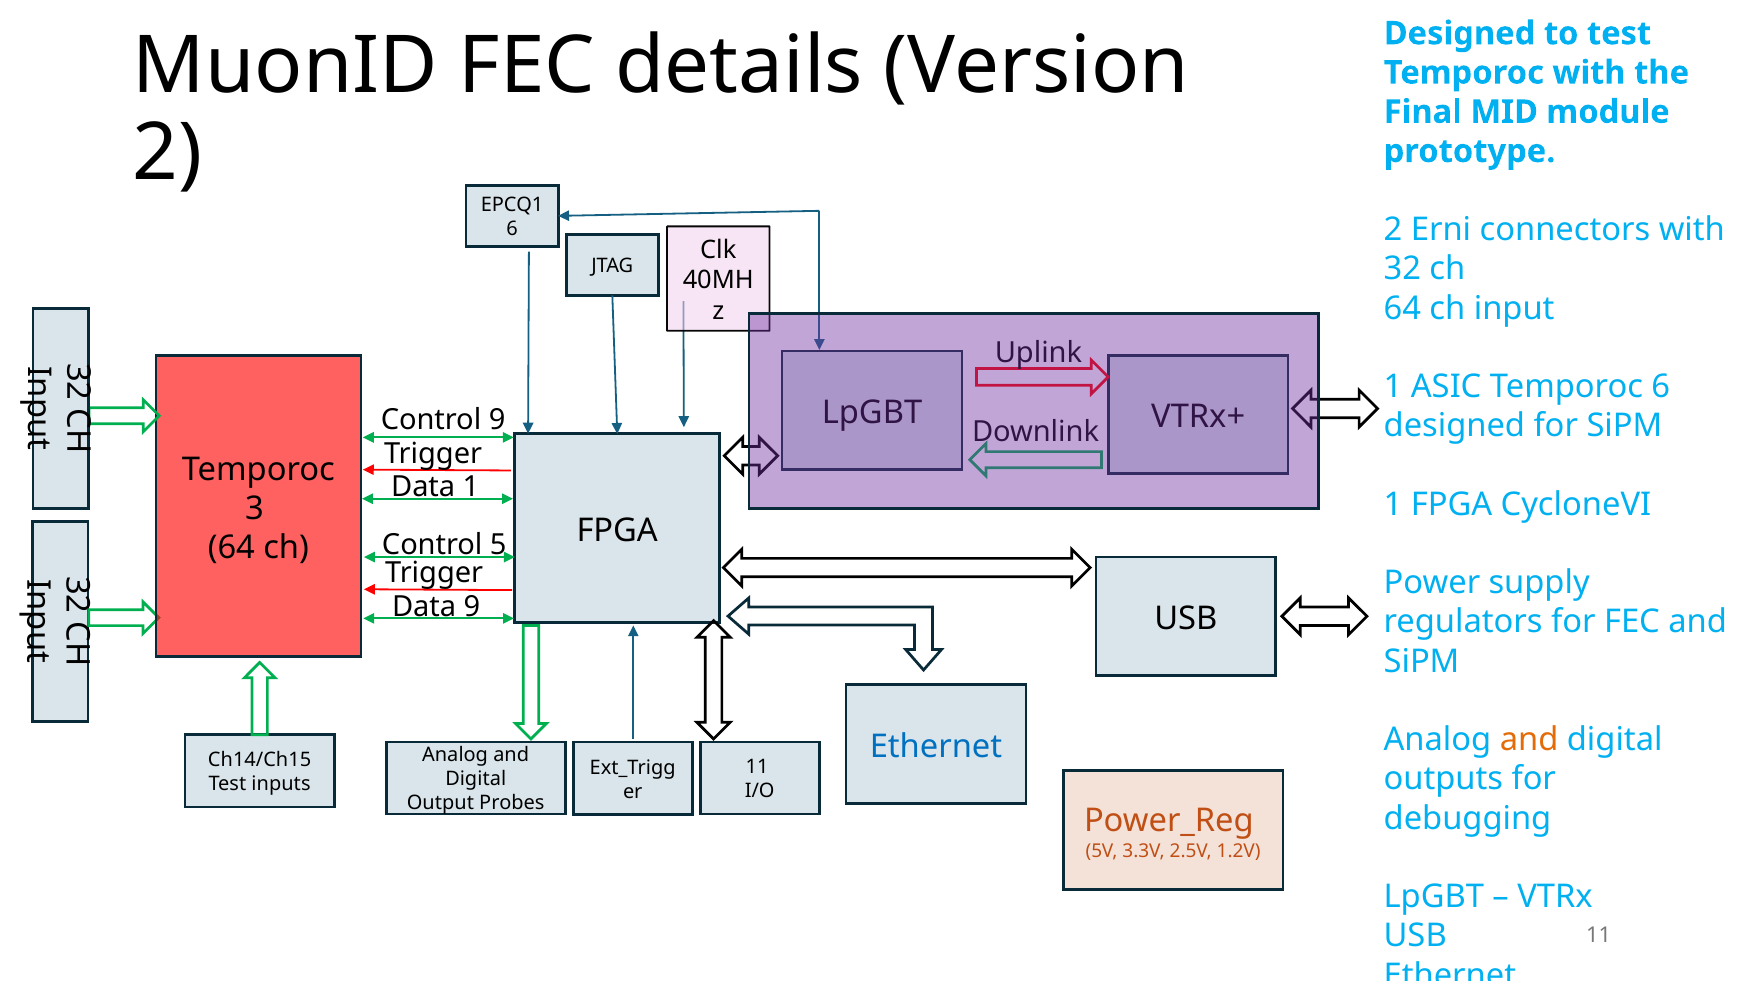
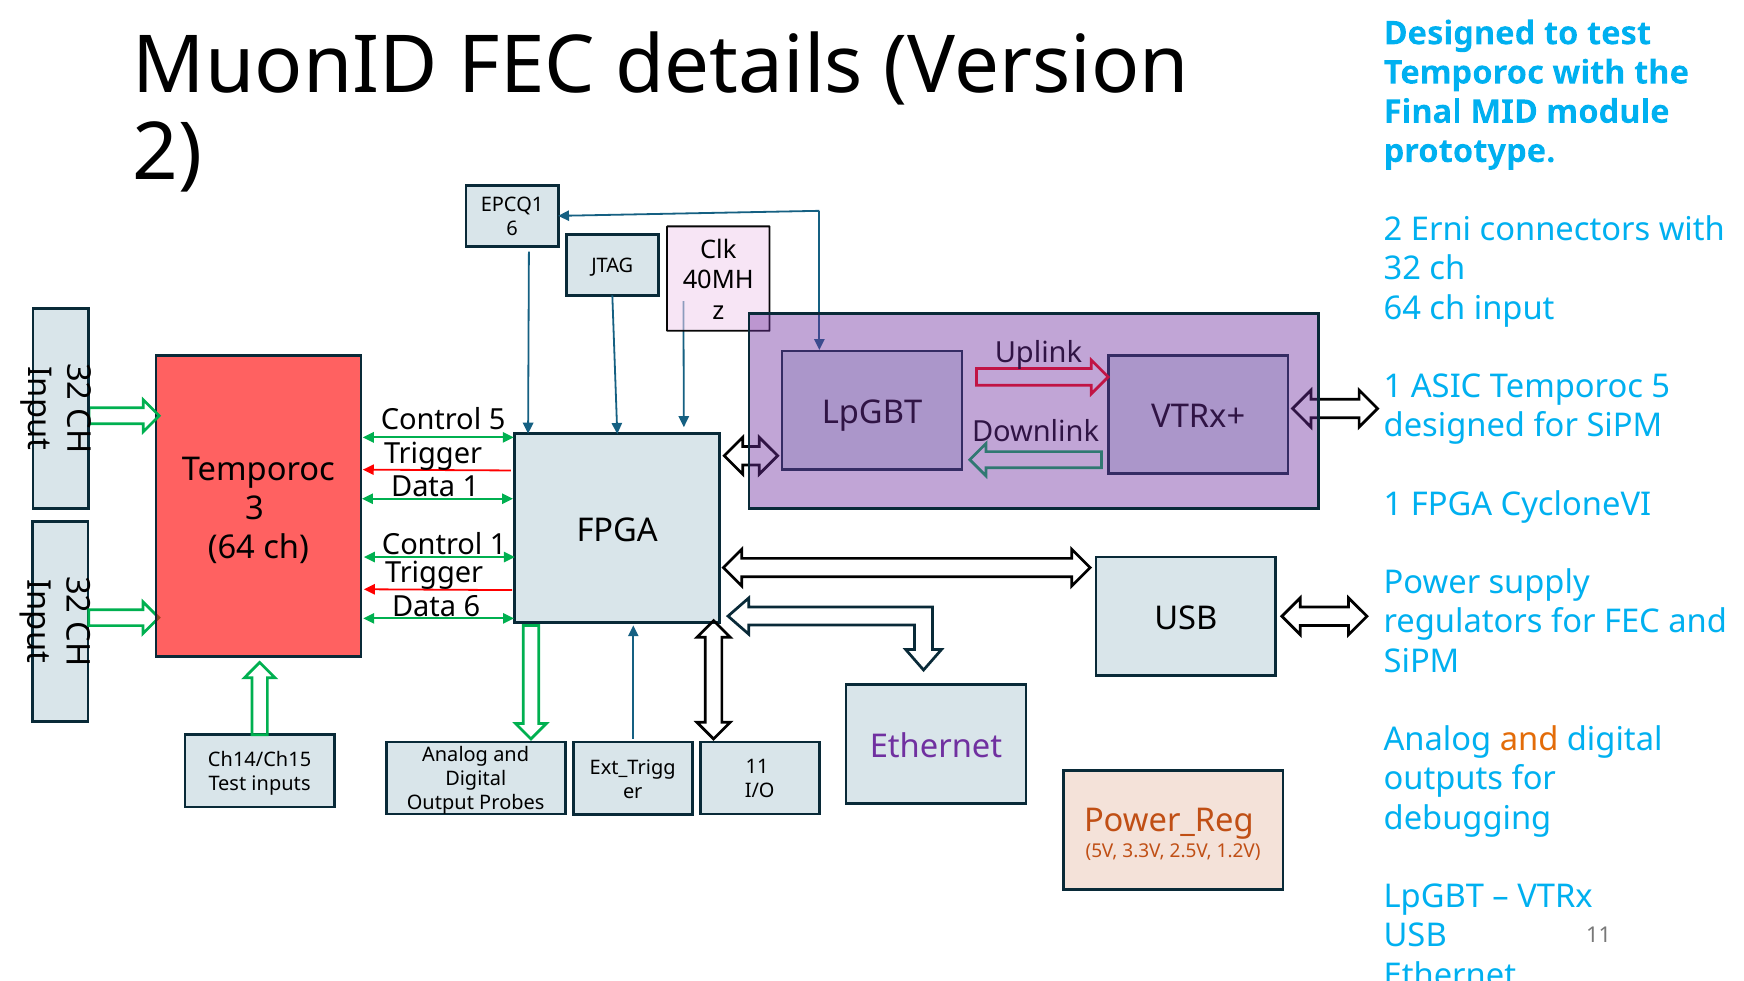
Temporoc 6: 6 -> 5 (1661, 387)
Control 9: 9 -> 5 (497, 420)
Control 5: 5 -> 1 (498, 545)
Data 9: 9 -> 6 (472, 607)
Ethernet colour: blue -> purple (936, 746)
